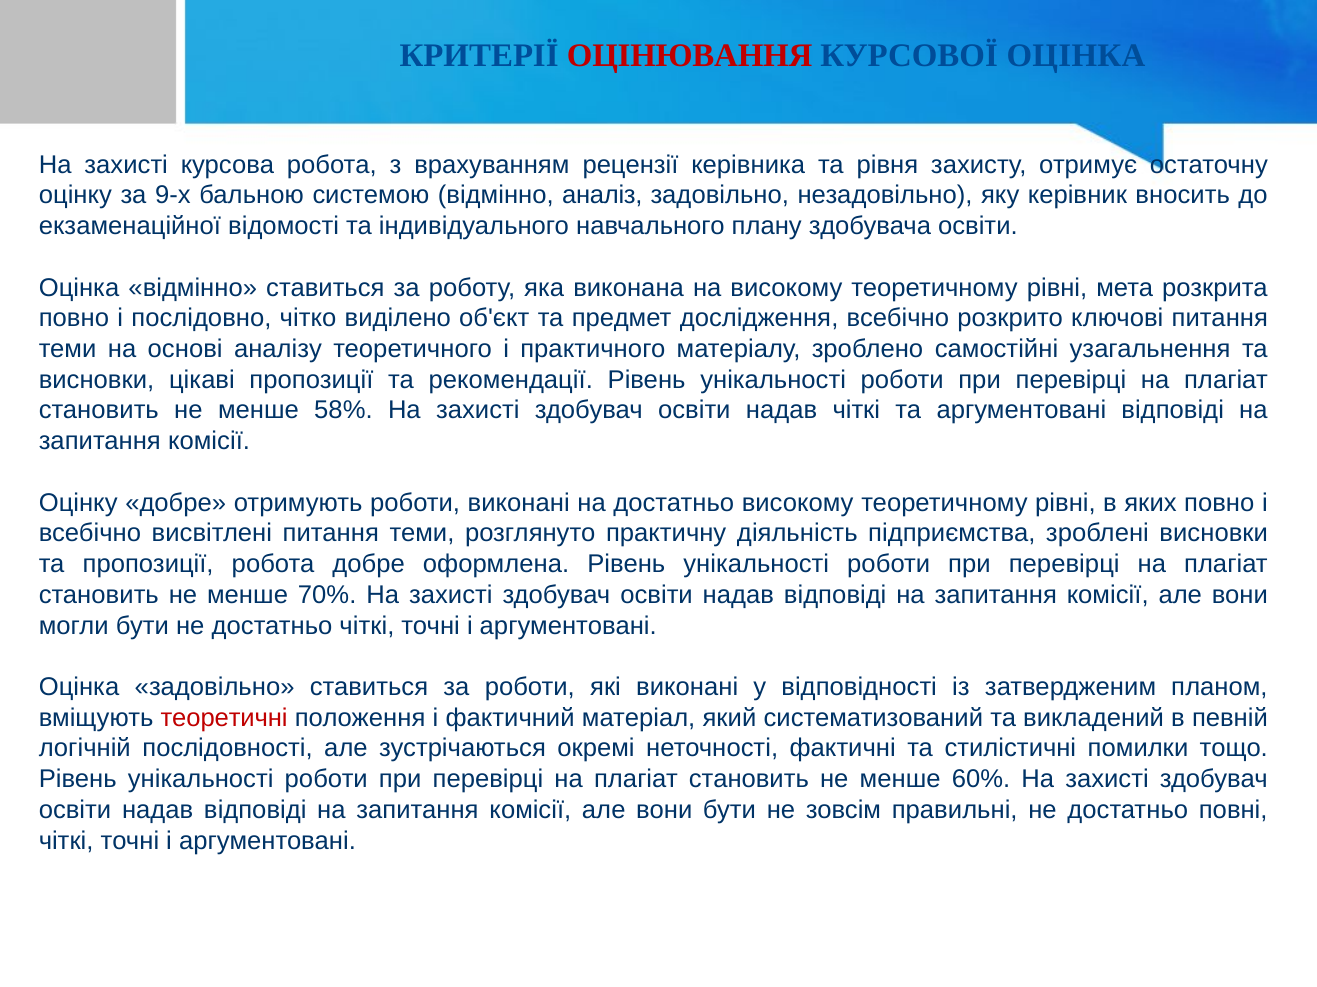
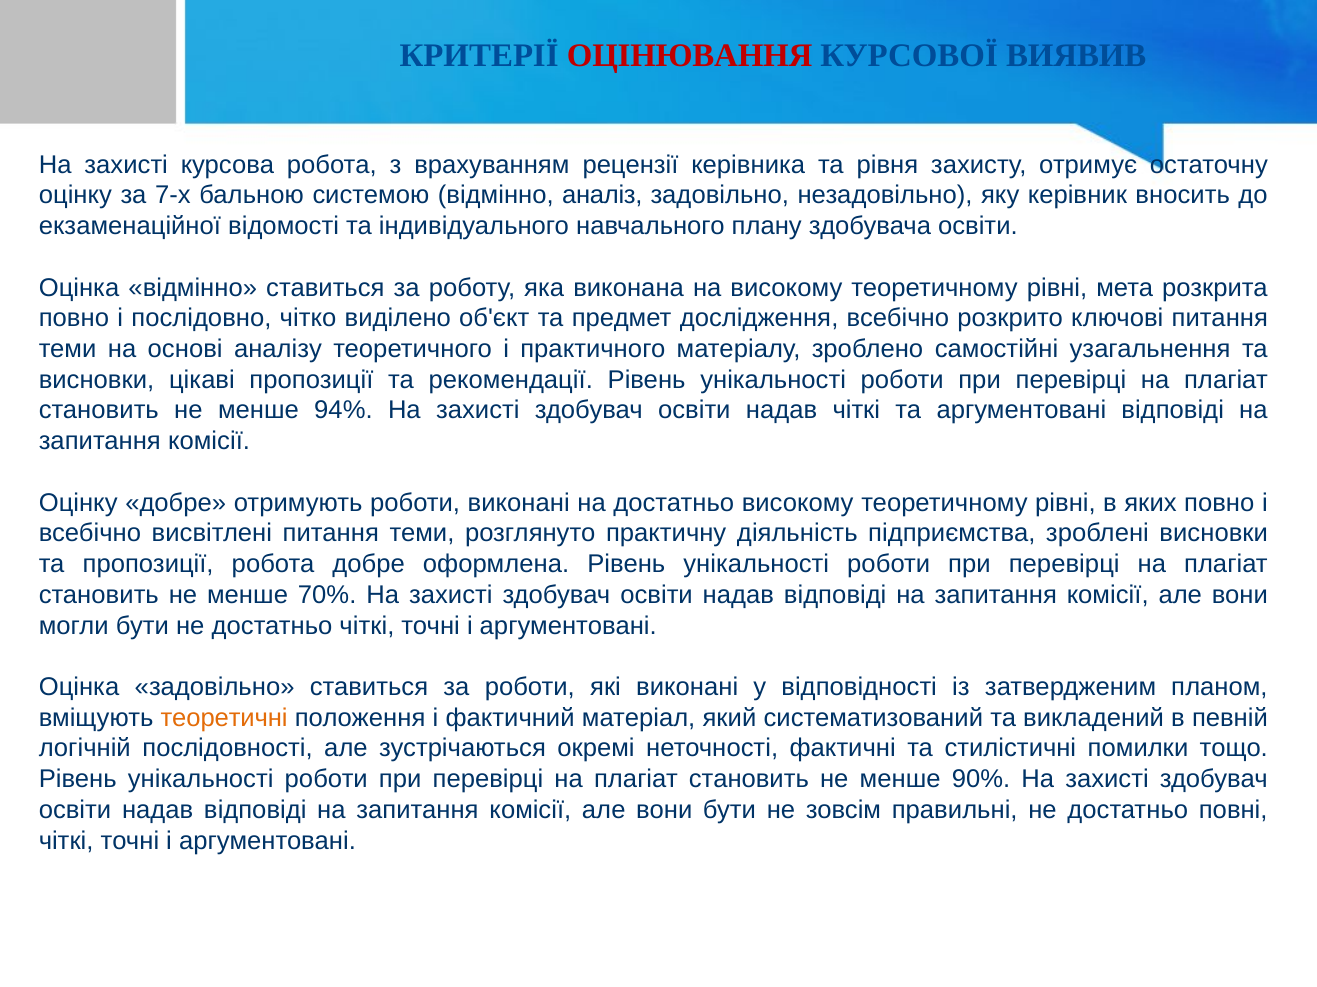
КУРСОВОЇ ОЦІНКА: ОЦІНКА -> ВИЯВИВ (1076, 56)
9-х: 9-х -> 7-х (173, 196)
58%: 58% -> 94% (343, 411)
теоретичні colour: red -> orange (224, 718)
60%: 60% -> 90% (981, 780)
